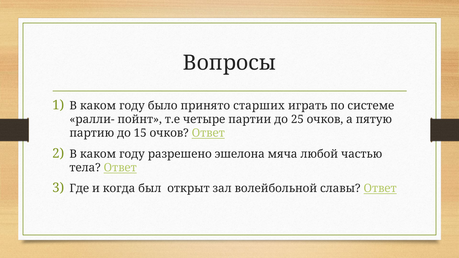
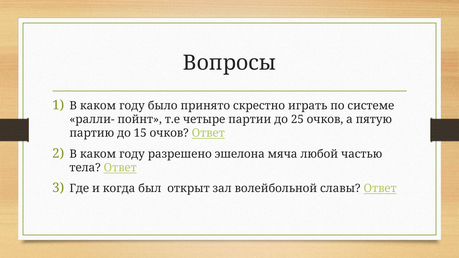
старших: старших -> скрестно (259, 106)
